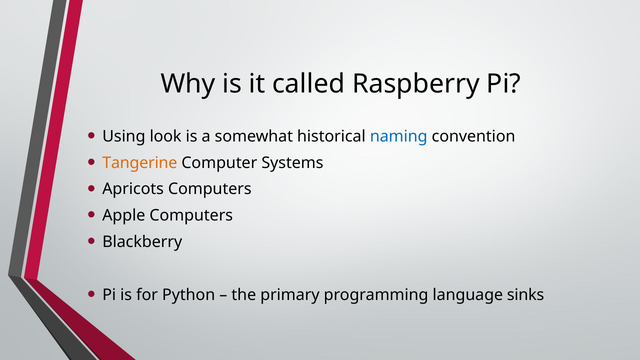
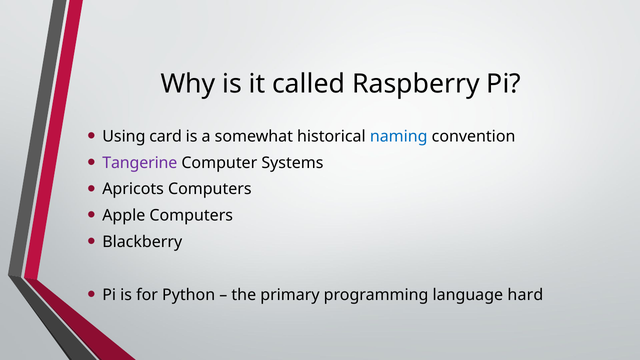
look: look -> card (166, 136)
Tangerine colour: orange -> purple (140, 163)
sinks: sinks -> hard (525, 295)
